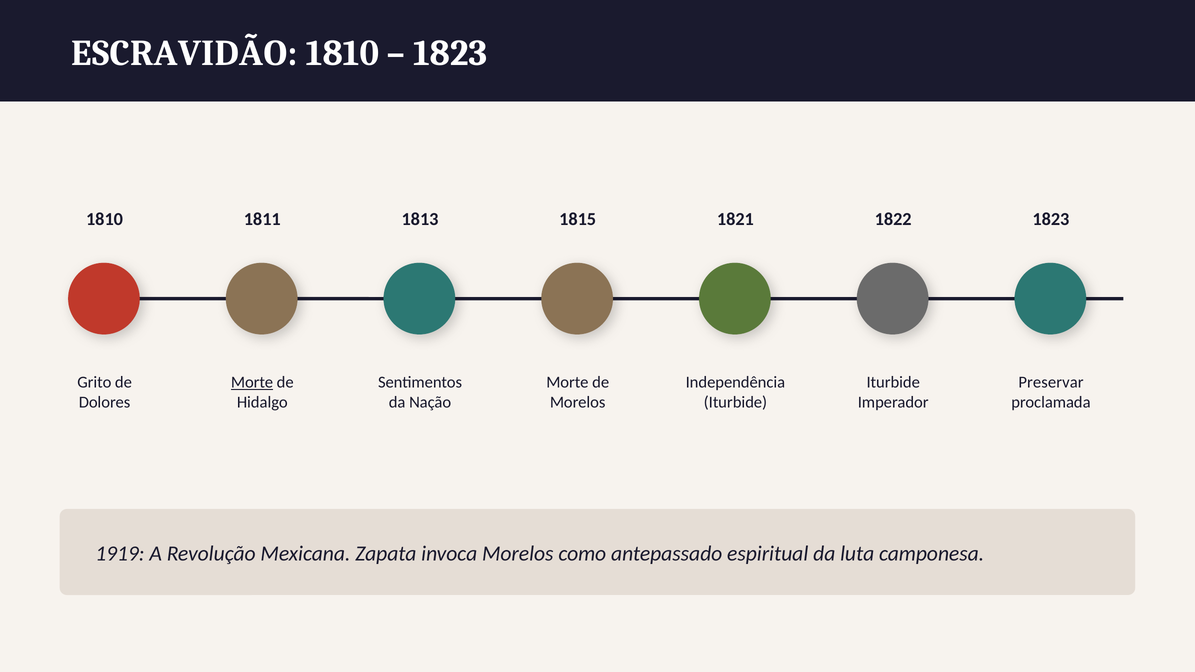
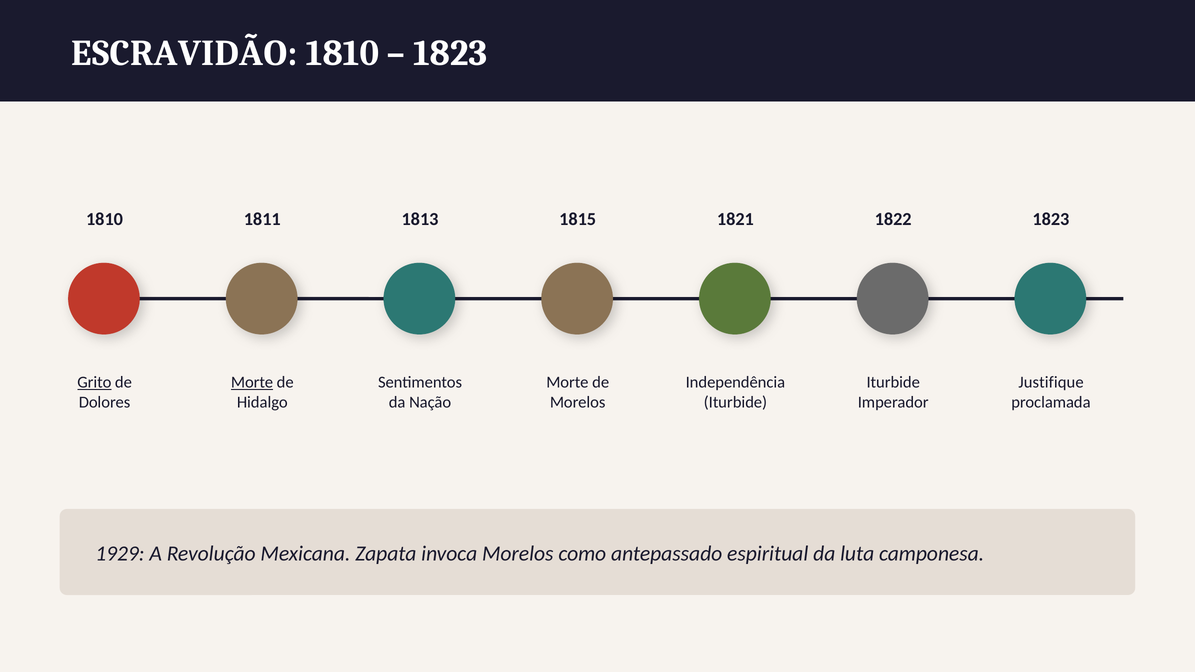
Grito underline: none -> present (94, 383)
Preservar: Preservar -> Justifique (1051, 383)
1919: 1919 -> 1929 (120, 554)
